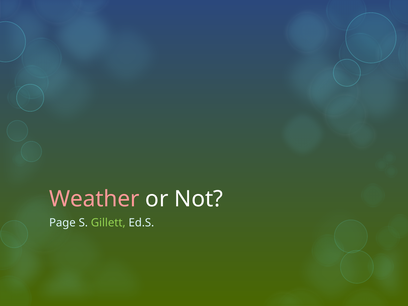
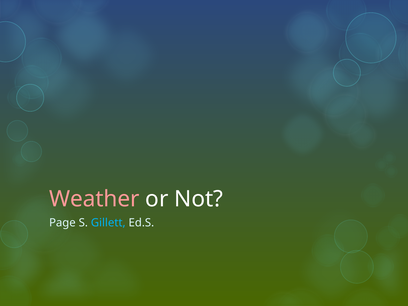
Gillett colour: light green -> light blue (108, 223)
